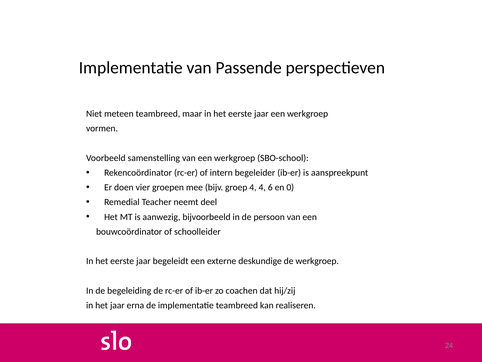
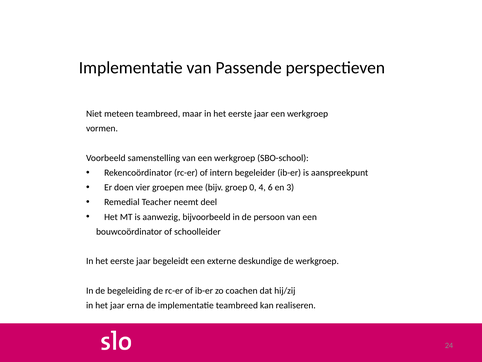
groep 4: 4 -> 0 (253, 187)
0: 0 -> 3 (290, 187)
